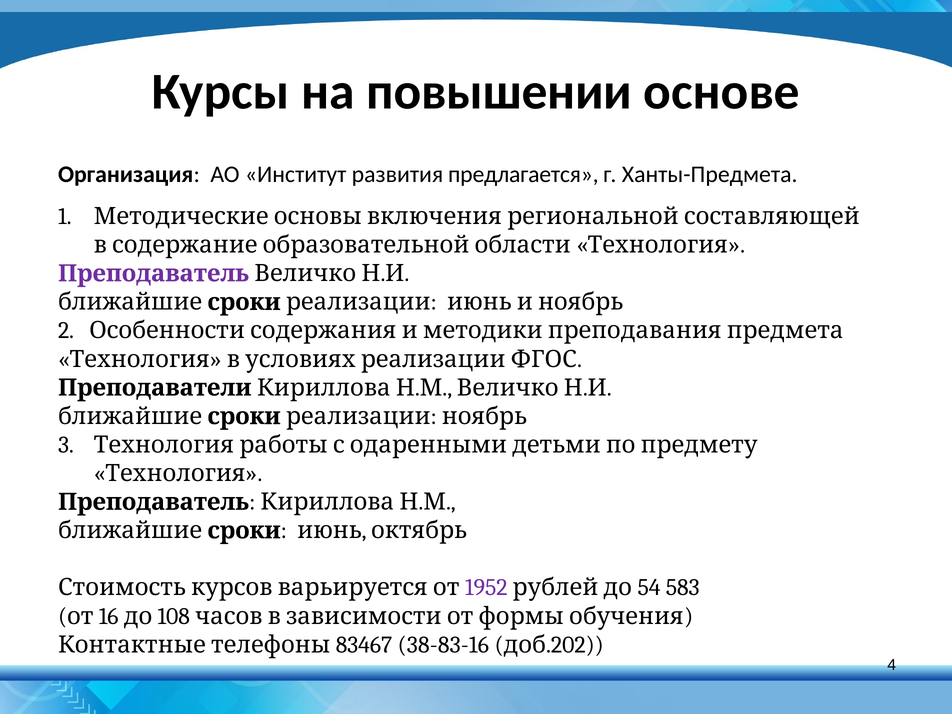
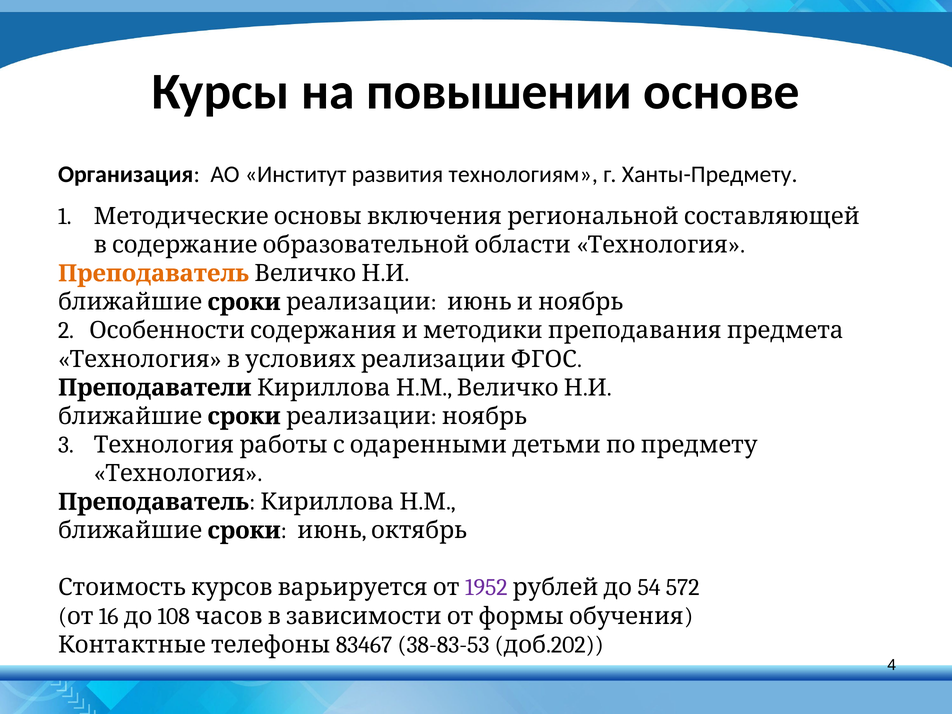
предлагается: предлагается -> технологиям (523, 175)
Ханты-Предмета: Ханты-Предмета -> Ханты-Предмету (710, 175)
Преподаватель colour: purple -> orange (153, 273)
583: 583 -> 572 (683, 588)
38-83-16: 38-83-16 -> 38-83-53 (443, 645)
